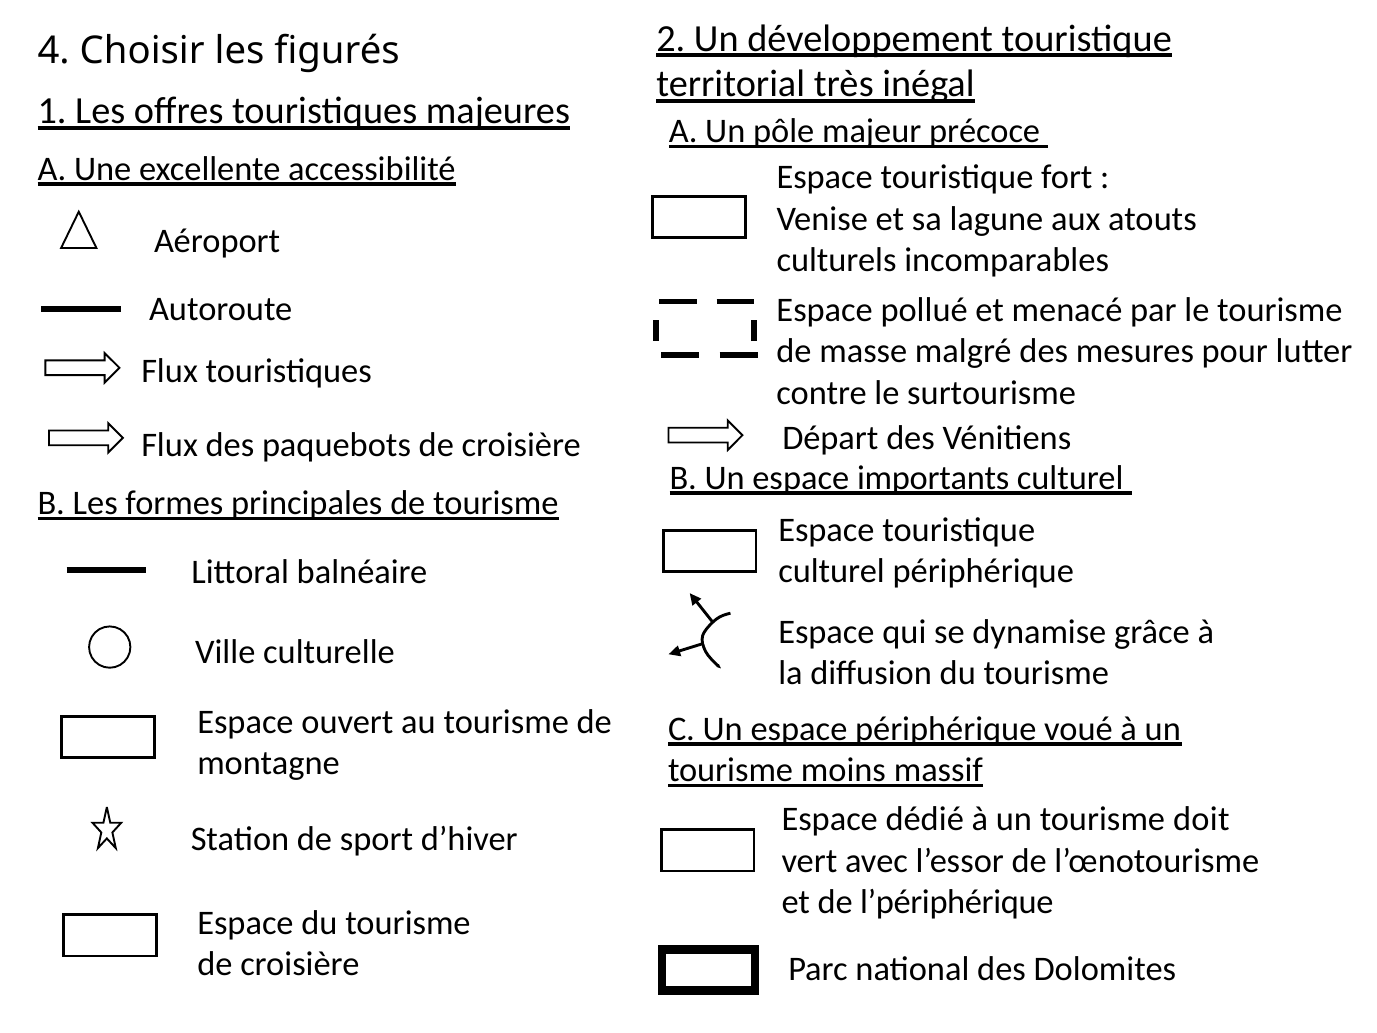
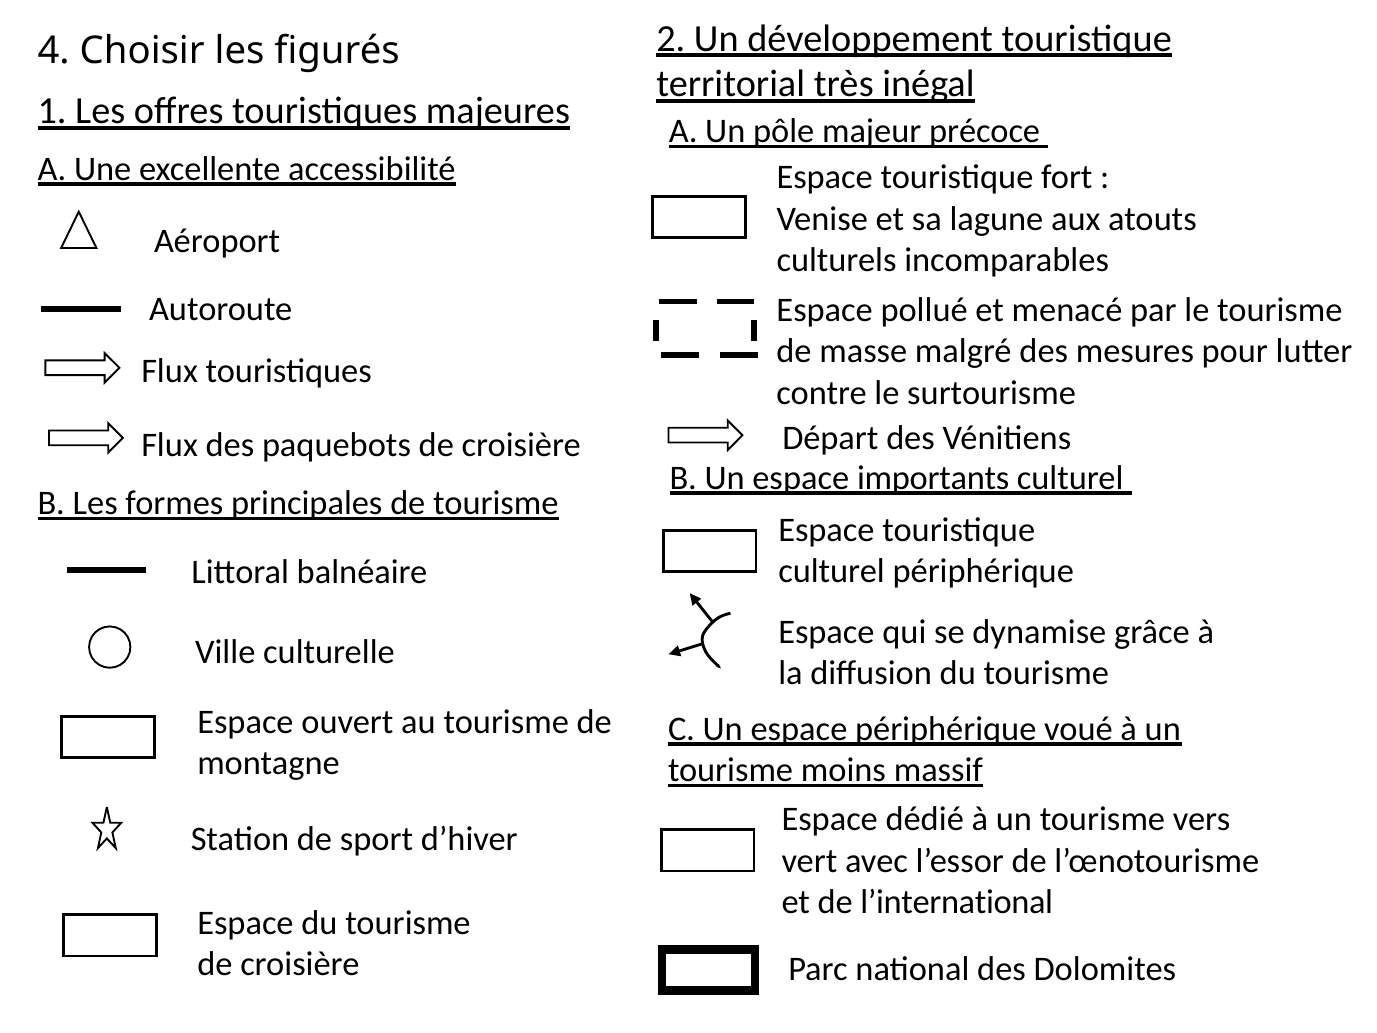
doit: doit -> vers (1202, 819)
l’périphérique: l’périphérique -> l’international (957, 902)
